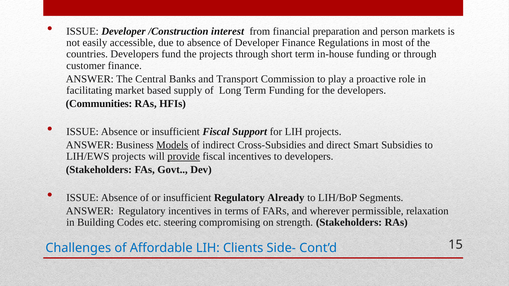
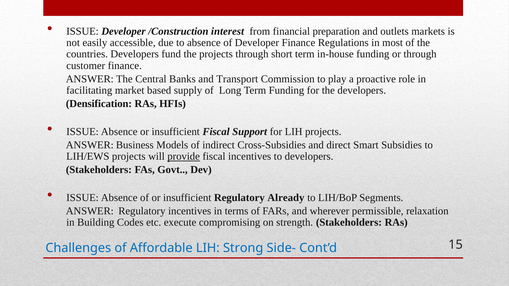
person: person -> outlets (395, 31)
Communities: Communities -> Densification (99, 104)
Models underline: present -> none (172, 145)
steering: steering -> execute (180, 223)
Clients: Clients -> Strong (243, 248)
